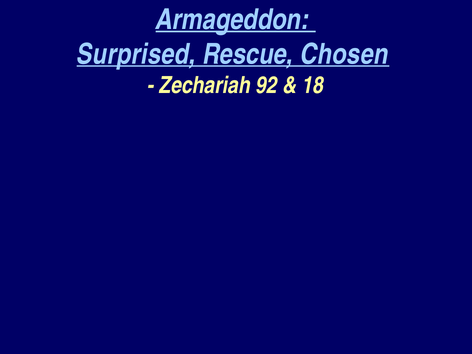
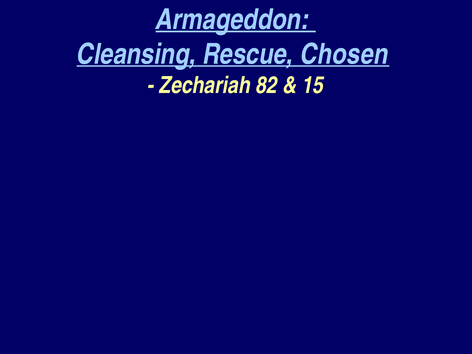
Surprised: Surprised -> Cleansing (136, 54)
92: 92 -> 82 (267, 85)
18: 18 -> 15 (313, 85)
